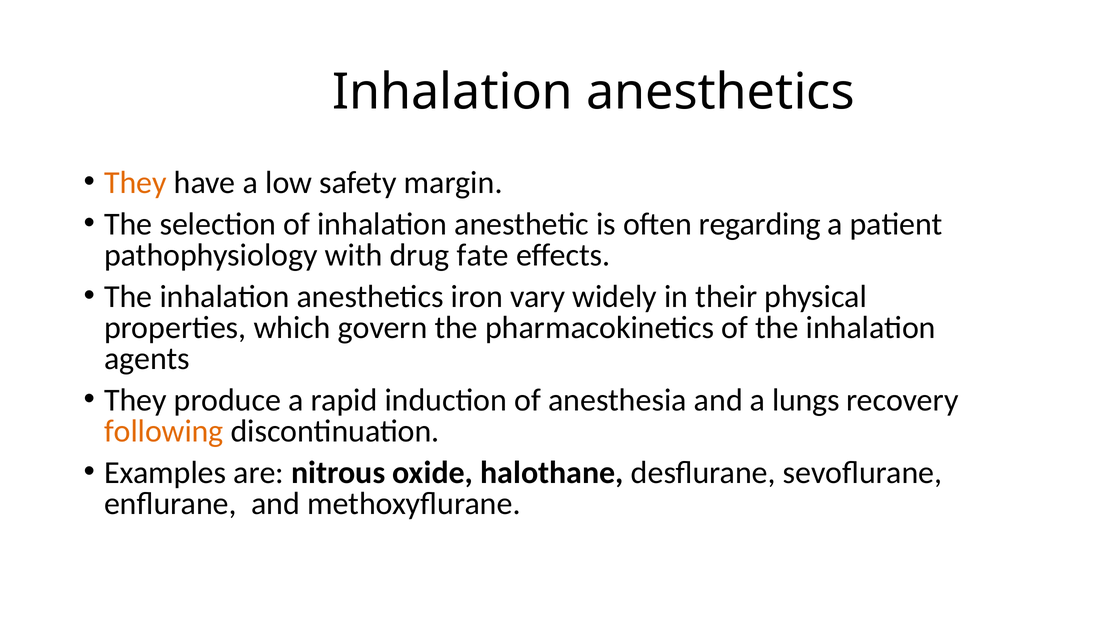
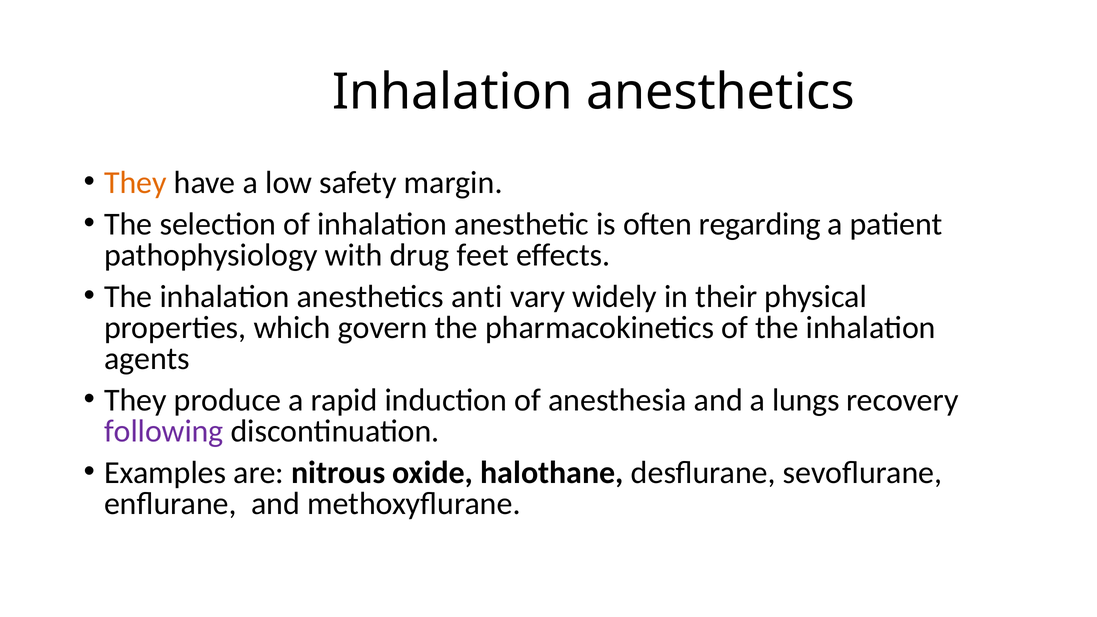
fate: fate -> feet (483, 255)
iron: iron -> anti (477, 297)
following colour: orange -> purple (164, 431)
